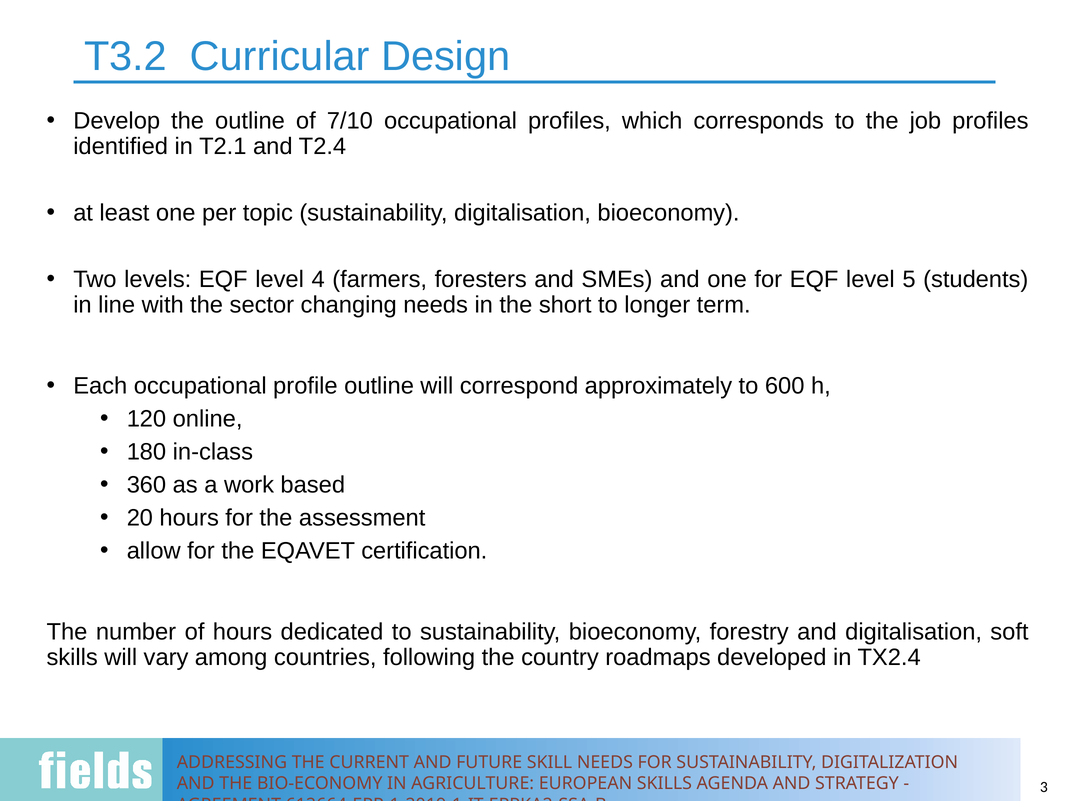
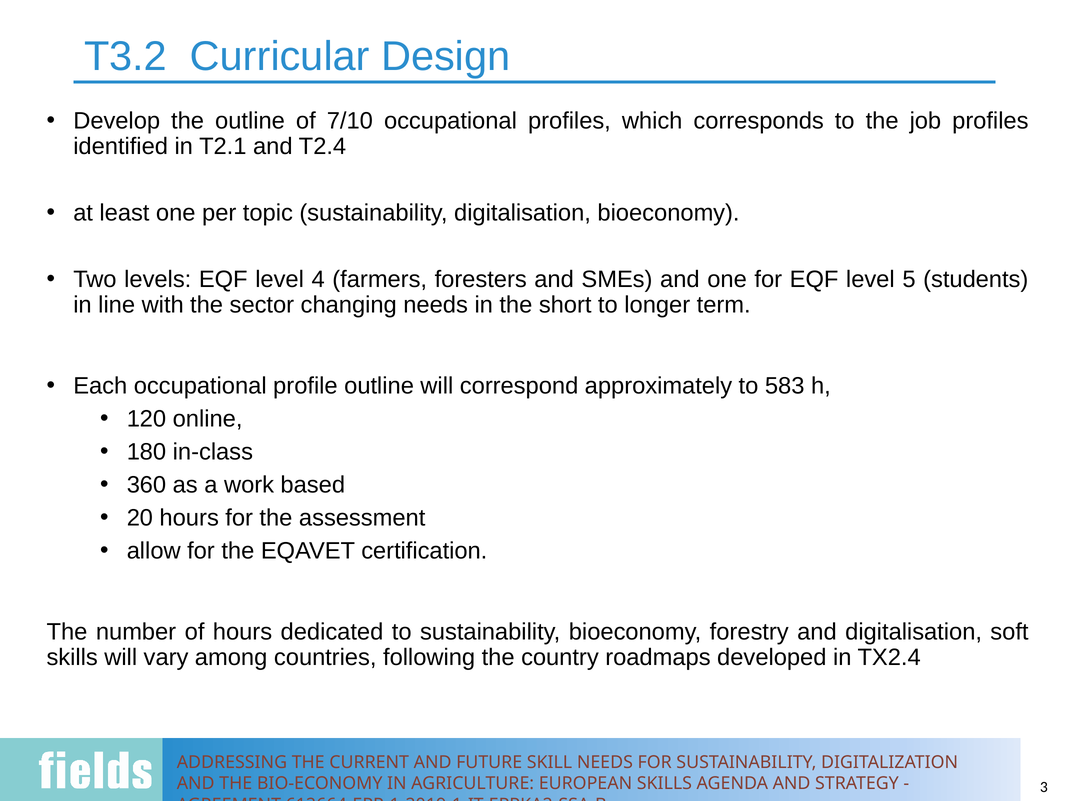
600: 600 -> 583 (785, 386)
